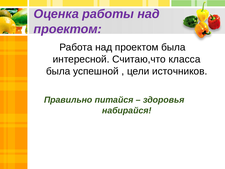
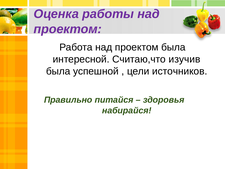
класса: класса -> изучив (185, 59)
